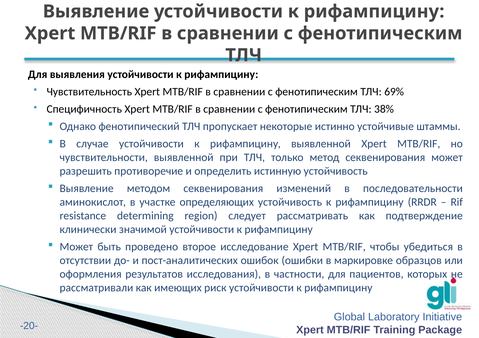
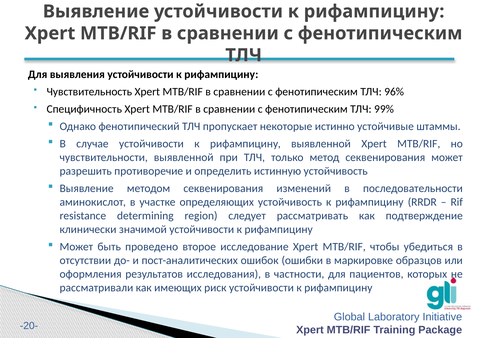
69%: 69% -> 96% (394, 92)
38%: 38% -> 99% (384, 109)
